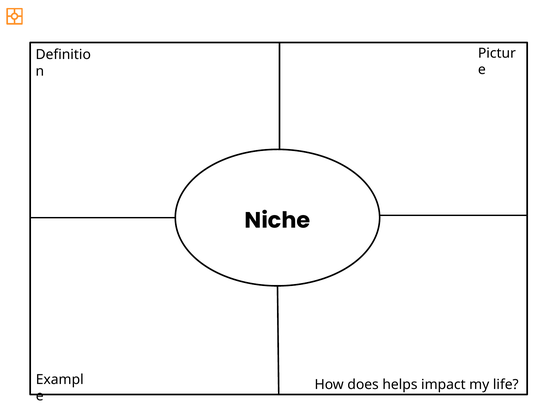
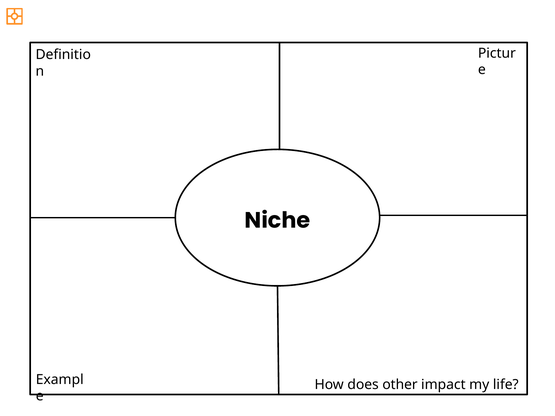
helps: helps -> other (400, 385)
